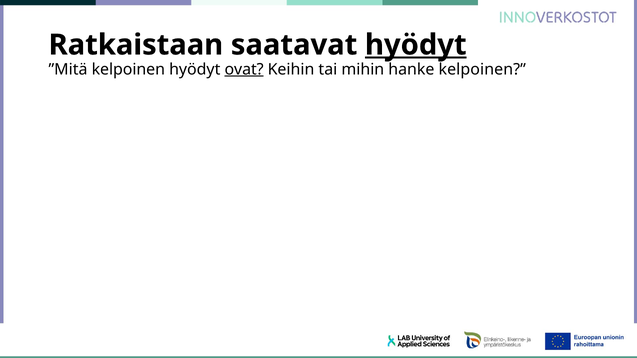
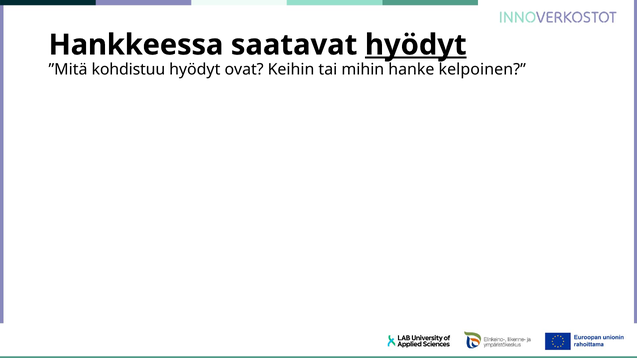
Ratkaistaan: Ratkaistaan -> Hankkeessa (136, 45)
”Mitä kelpoinen: kelpoinen -> kohdistuu (128, 69)
ovat underline: present -> none (244, 69)
